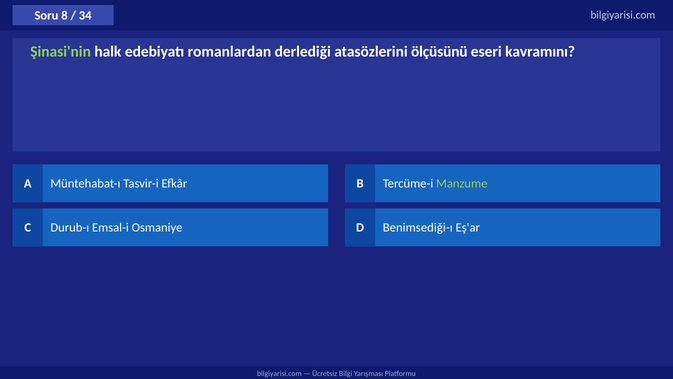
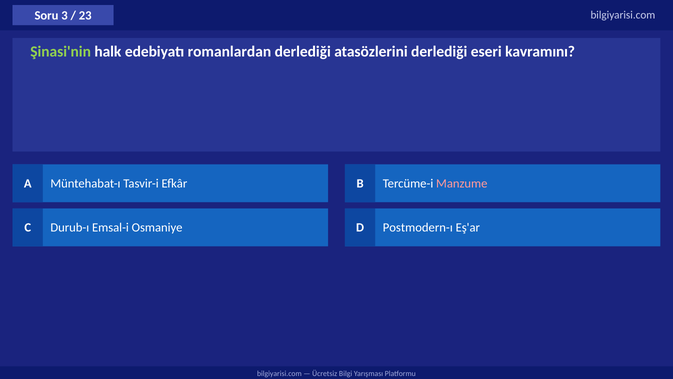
8: 8 -> 3 (64, 15)
34: 34 -> 23 (85, 15)
atasözlerini ölçüsünü: ölçüsünü -> derlediği (439, 52)
Manzume colour: light green -> pink (462, 183)
Benimsediği-ı: Benimsediği-ı -> Postmodern-ı (418, 227)
